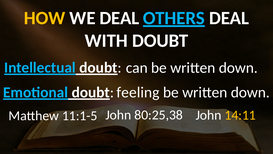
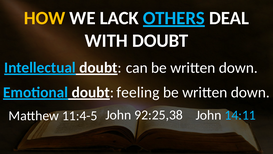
WE DEAL: DEAL -> LACK (119, 18)
11:1-5: 11:1-5 -> 11:4-5 (80, 115)
80:25,38: 80:25,38 -> 92:25,38 (159, 115)
14:11 colour: yellow -> light blue (240, 115)
